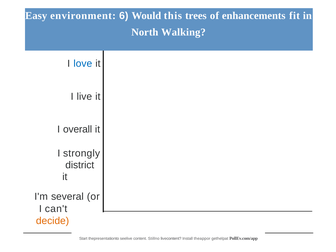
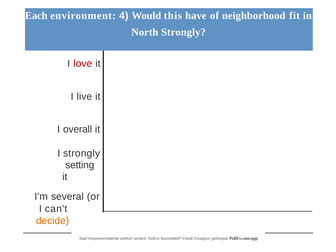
Easy: Easy -> Each (36, 16)
6: 6 -> 4 (124, 16)
trees: trees -> have (196, 16)
enhancements: enhancements -> neighborhood (254, 16)
North Walking: Walking -> Strongly (183, 32)
love colour: blue -> red (83, 64)
district: district -> setting (80, 165)
